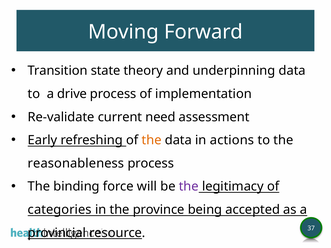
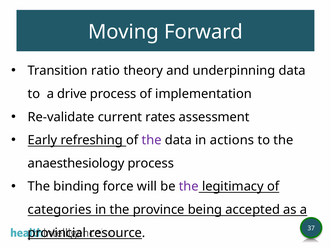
state: state -> ratio (105, 71)
need: need -> rates (160, 117)
the colour: orange -> purple (152, 140)
reasonableness: reasonableness -> anaesthesiology (76, 164)
